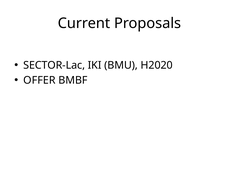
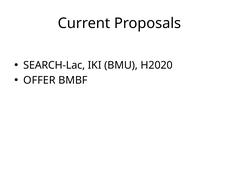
SECTOR-Lac: SECTOR-Lac -> SEARCH-Lac (54, 65)
